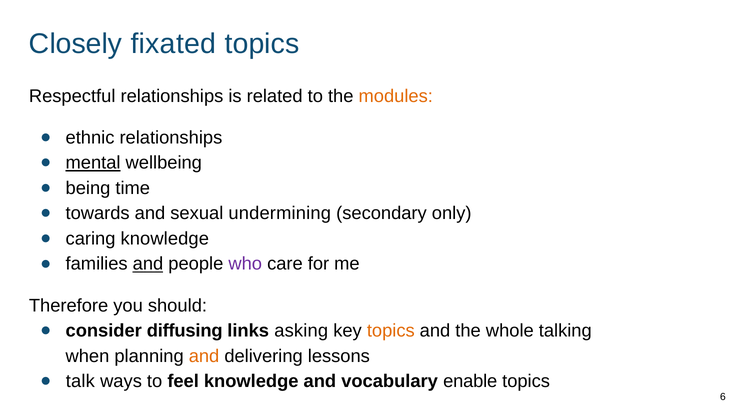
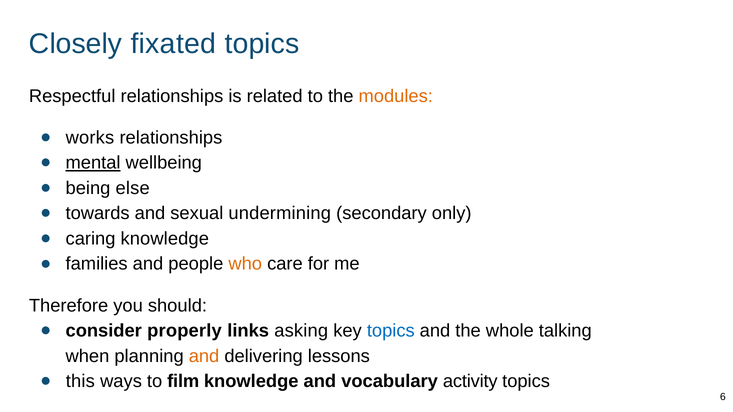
ethnic: ethnic -> works (90, 138)
time: time -> else (133, 188)
and underline: present -> none (148, 264)
who colour: purple -> orange (245, 264)
diffusing: diffusing -> properly (184, 331)
topics colour: orange -> blue (391, 331)
talk: talk -> this (80, 382)
feel: feel -> film (183, 382)
enable: enable -> activity (470, 382)
